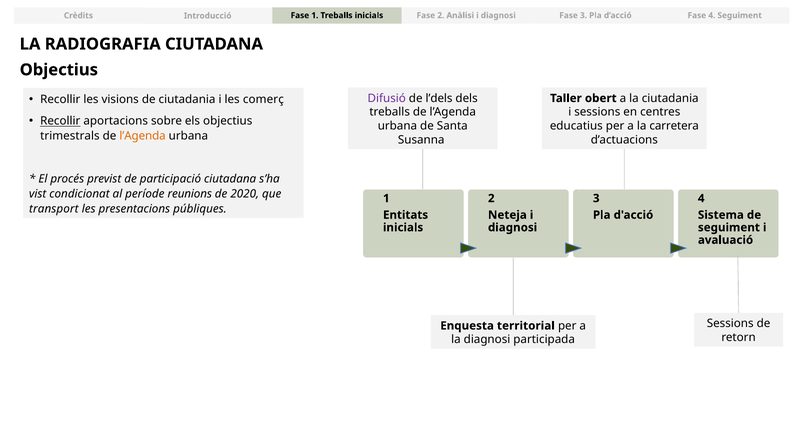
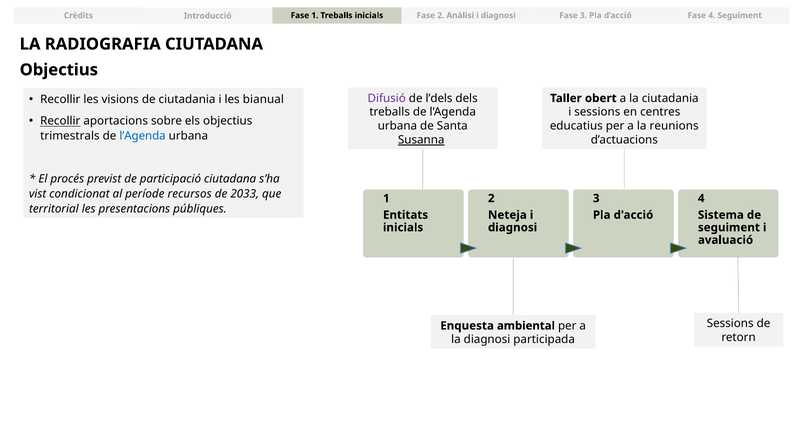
comerç: comerç -> bianual (263, 100)
carretera: carretera -> reunions (674, 126)
l’Agenda colour: orange -> blue (143, 136)
Susanna underline: none -> present (421, 140)
reunions: reunions -> recursos (190, 194)
2020: 2020 -> 2033 (245, 194)
transport: transport -> territorial (54, 209)
territorial: territorial -> ambiental (526, 326)
